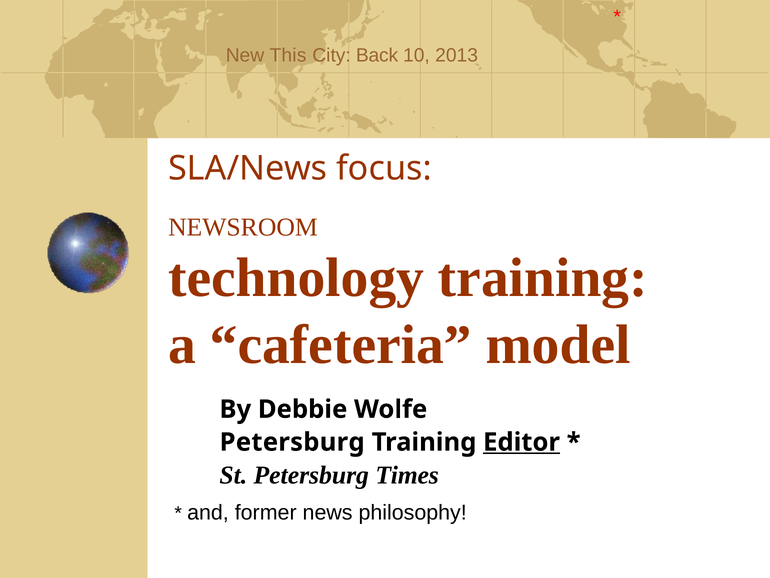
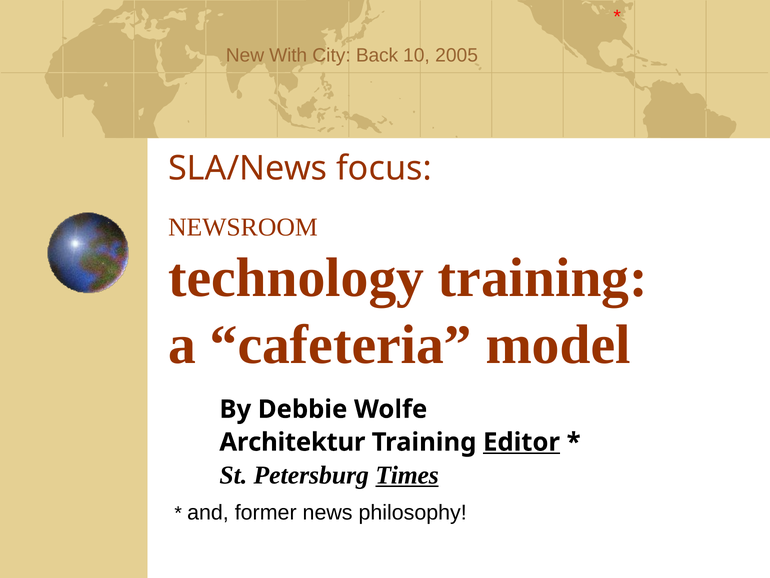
This: This -> With (288, 55)
2013: 2013 -> 2005 (457, 55)
Petersburg: Petersburg -> Architektur (292, 442)
Times underline: none -> present (407, 475)
